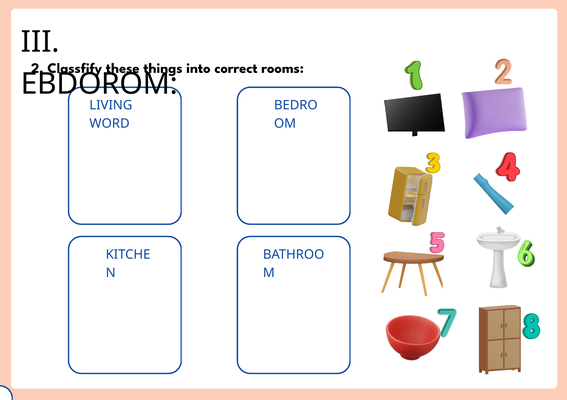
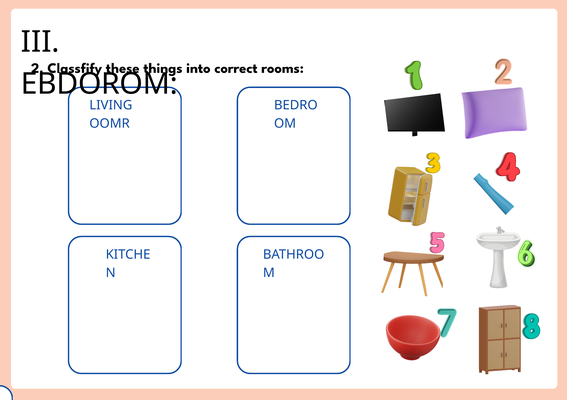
WORD: WORD -> OOMR (110, 124)
